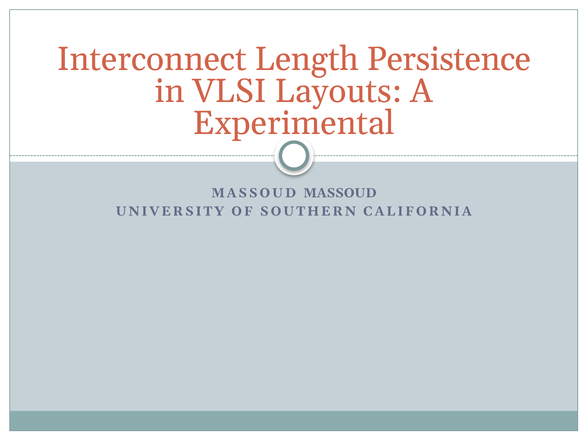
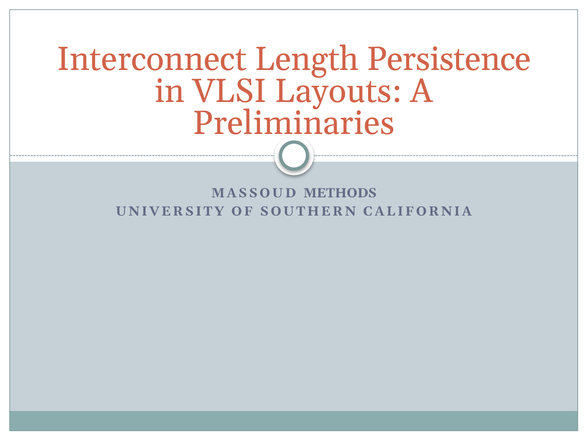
Experimental: Experimental -> Preliminaries (294, 123)
MASSOUD MASSOUD: MASSOUD -> METHODS (340, 193)
